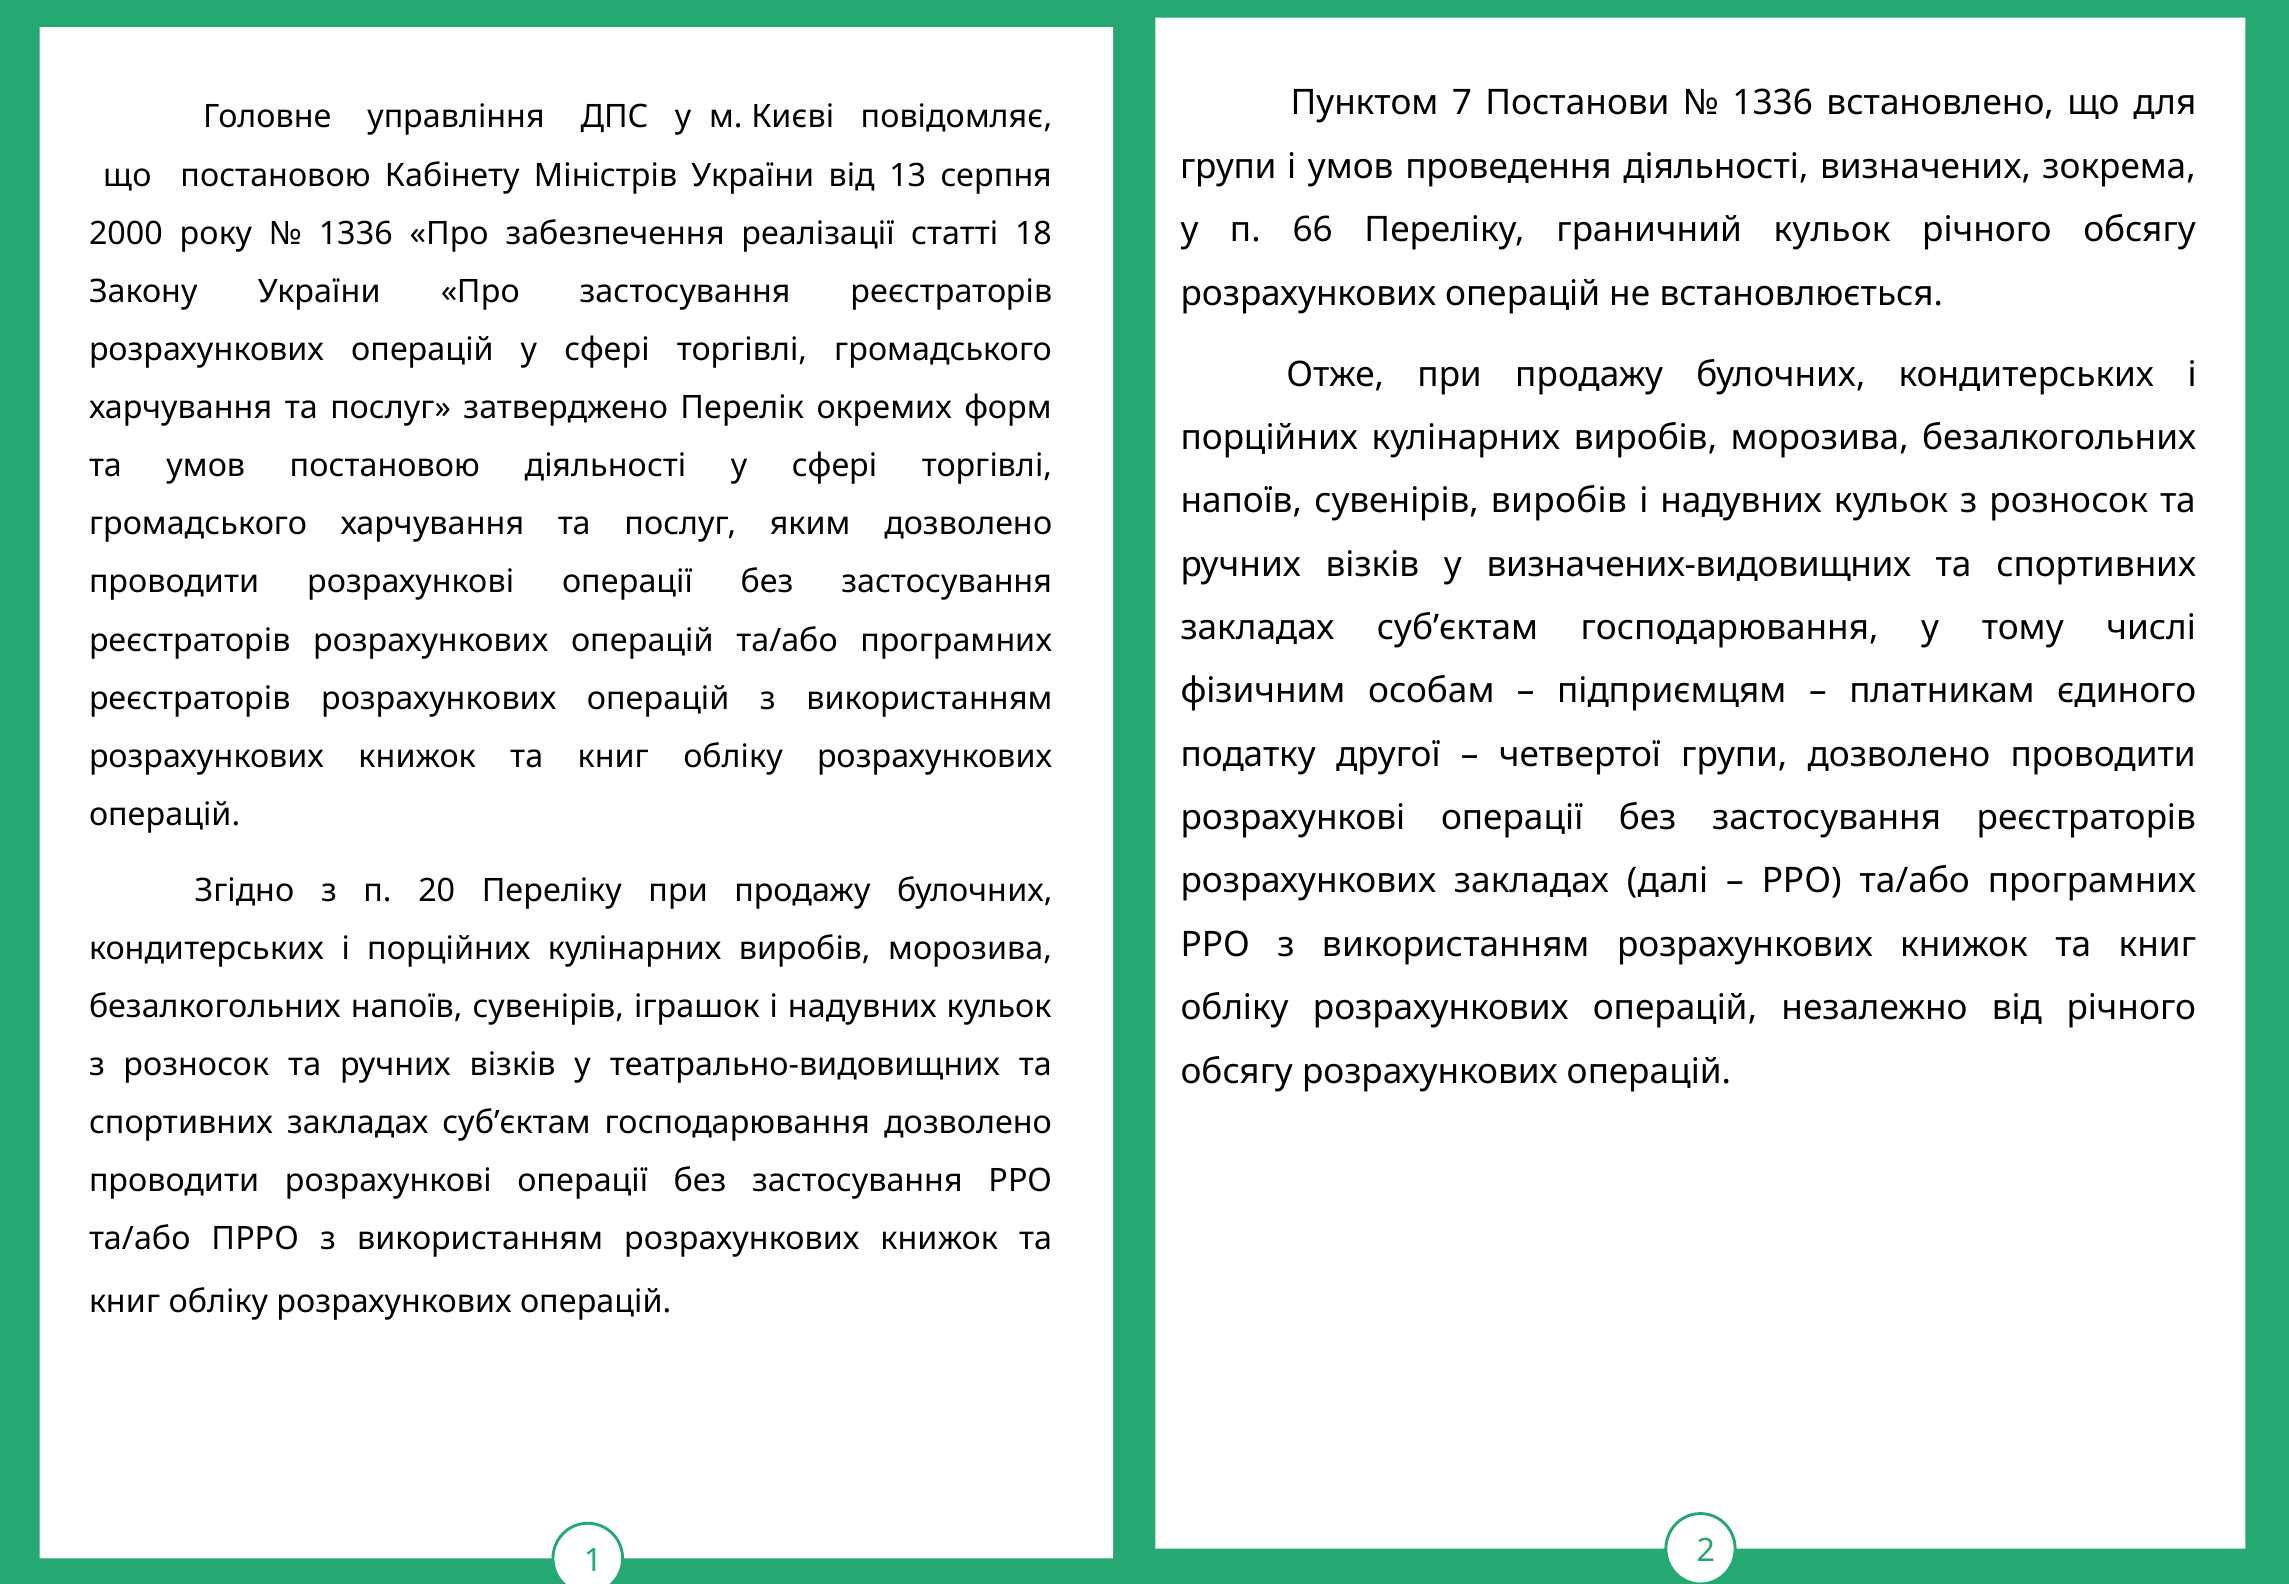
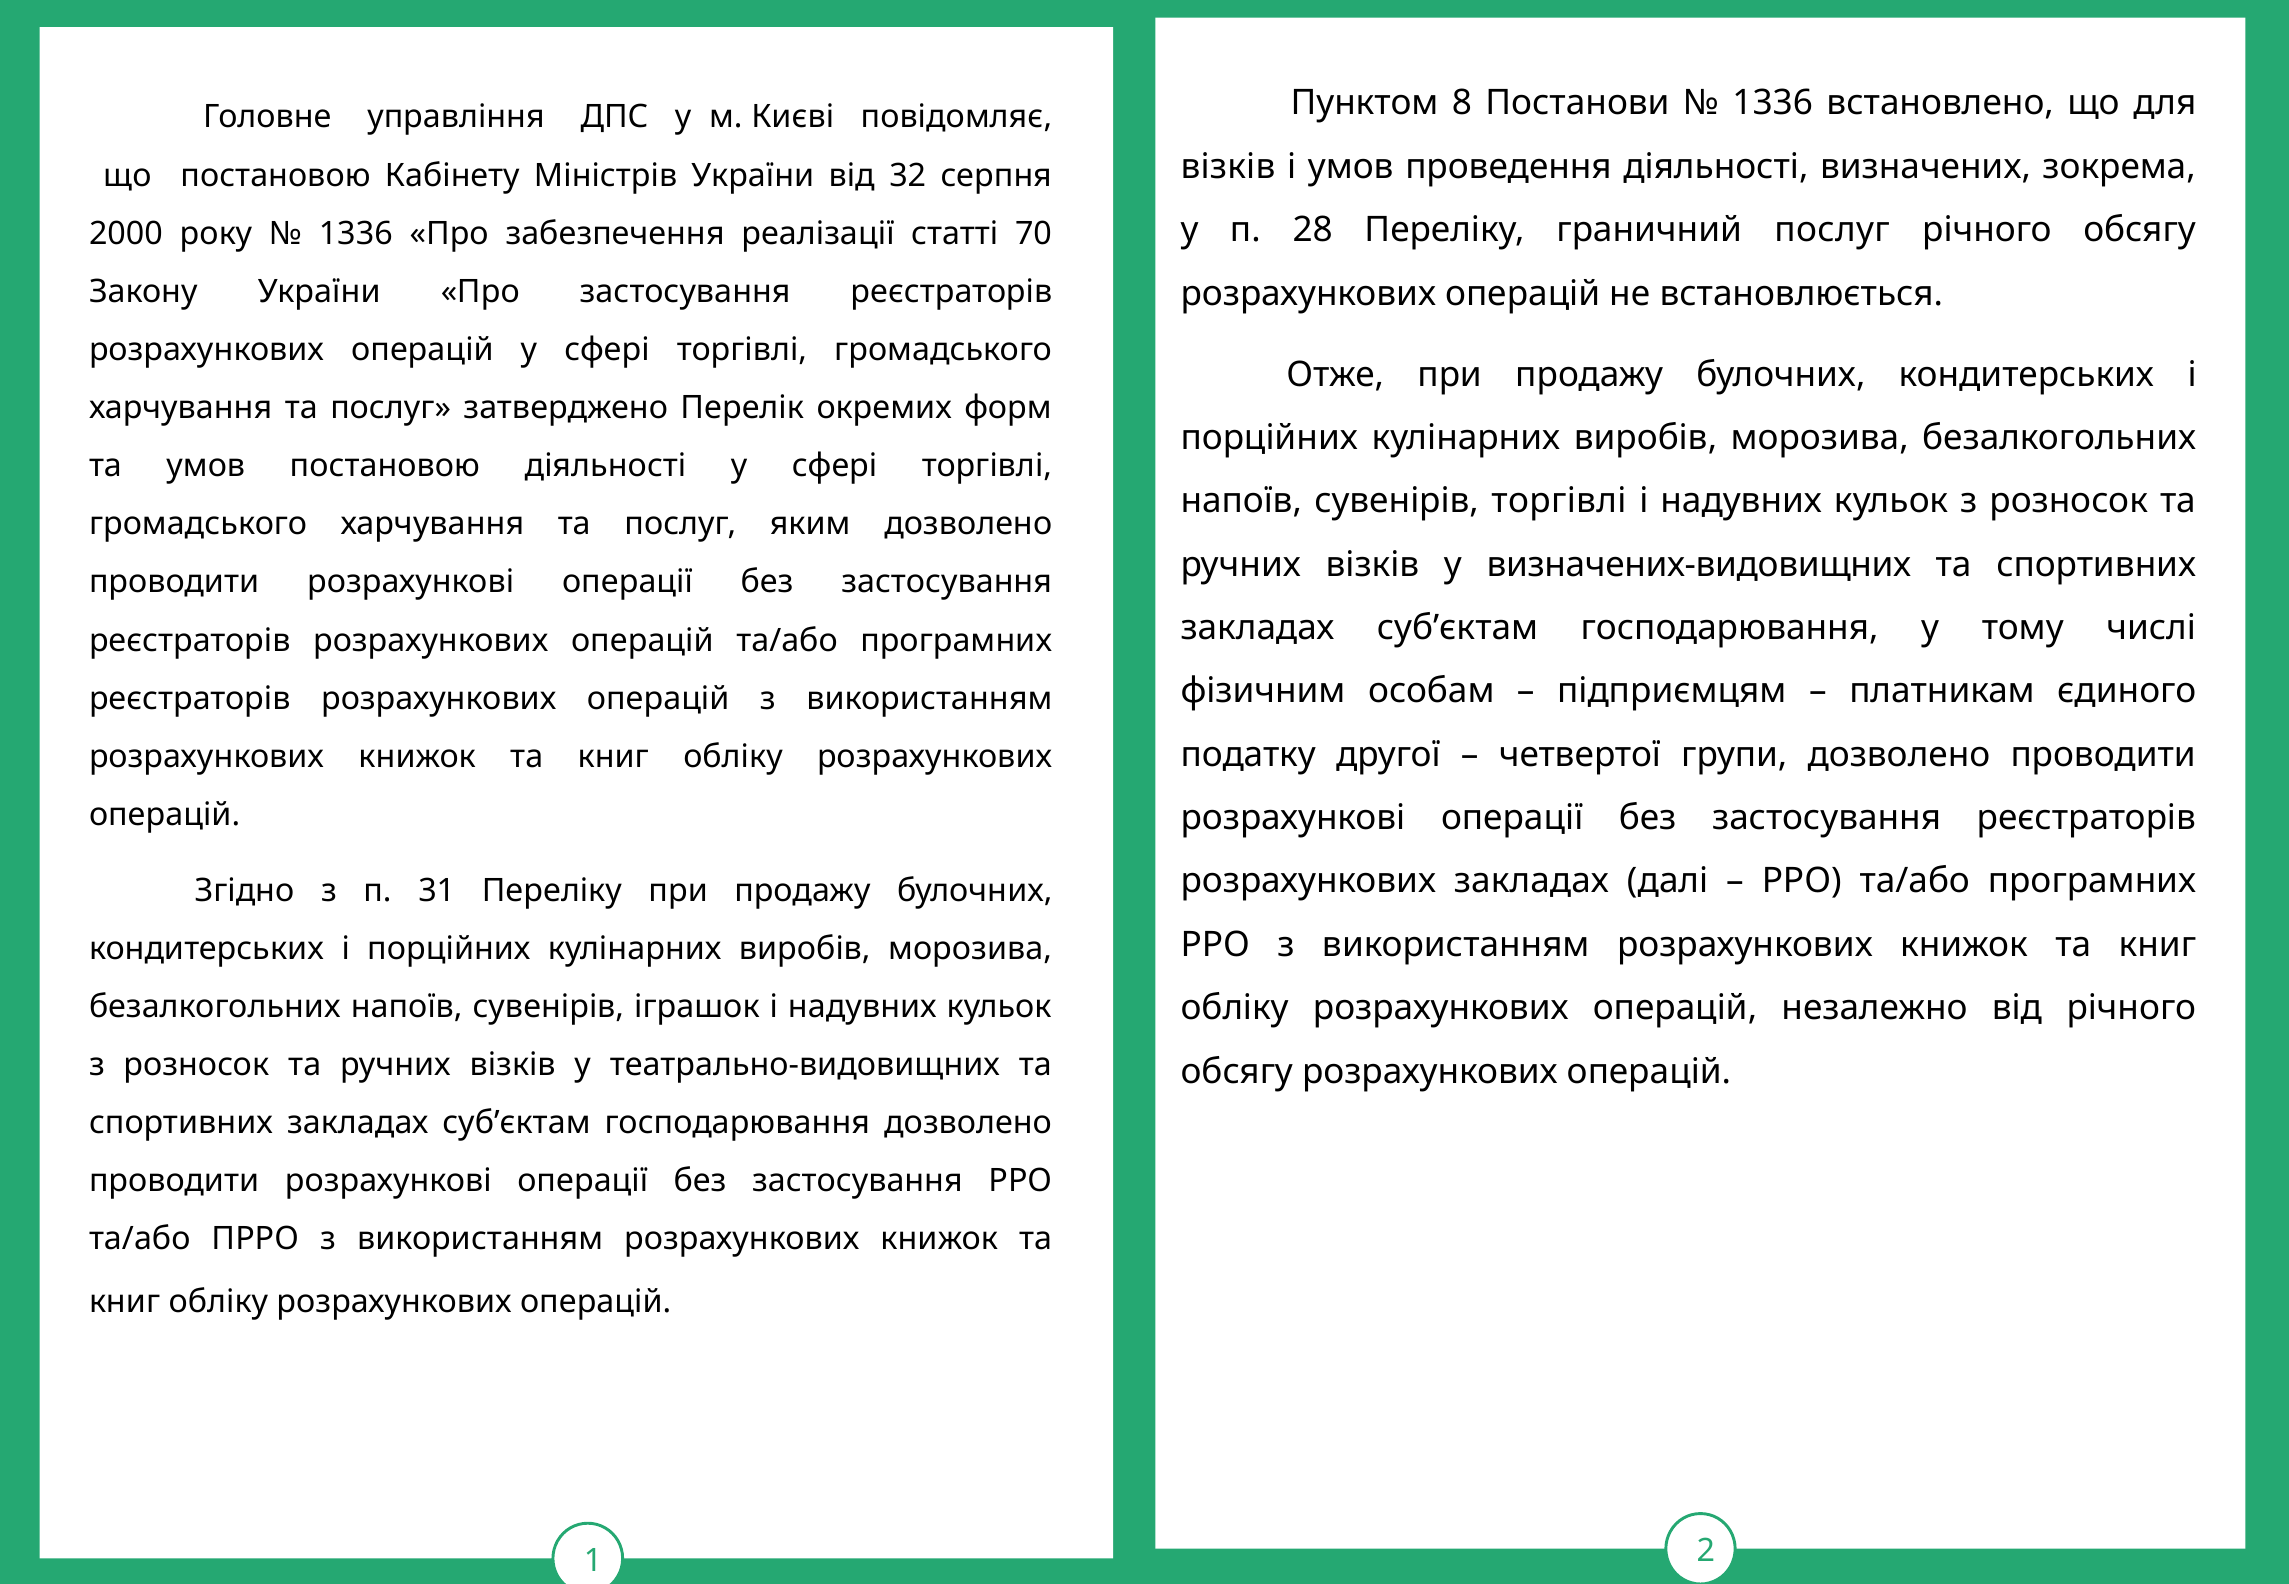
7: 7 -> 8 (1462, 103)
групи: групи -> візків (1228, 167)
13: 13 -> 32 (908, 176)
66: 66 -> 28 (1313, 230)
граничний кульок: кульок -> послуг (1832, 230)
18: 18 -> 70 (1033, 234)
сувенірів виробів: виробів -> торгівлі (1559, 501)
20: 20 -> 31 (437, 891)
